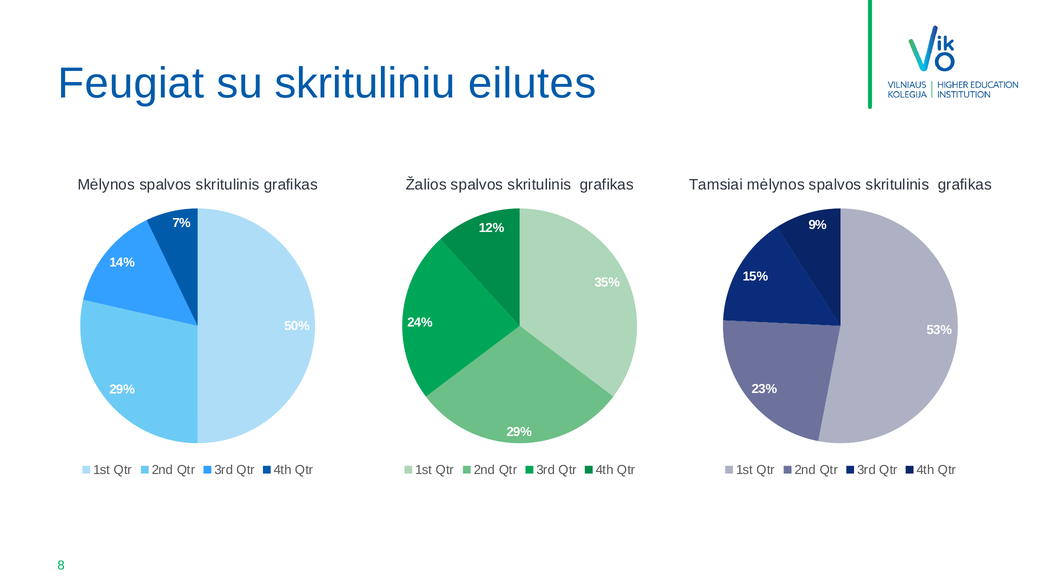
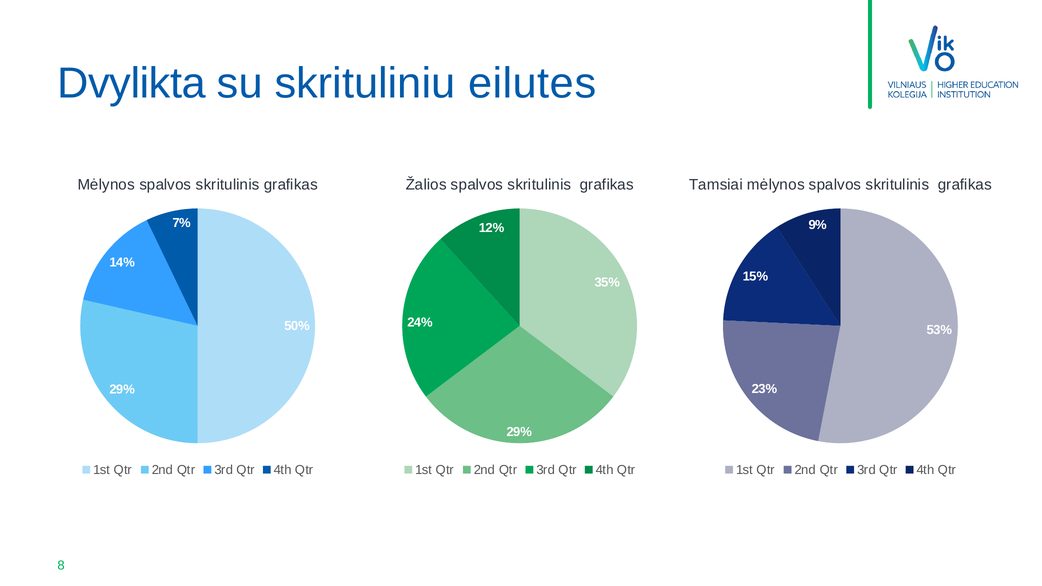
Feugiat: Feugiat -> Dvylikta (132, 83)
